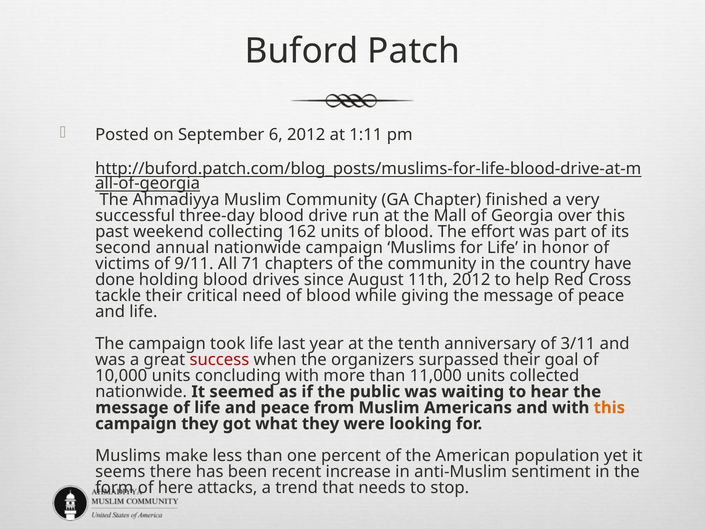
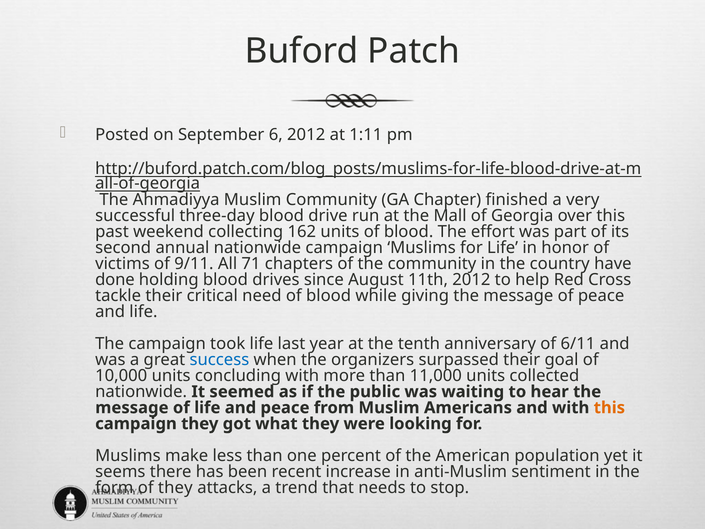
3/11: 3/11 -> 6/11 (578, 344)
success colour: red -> blue (219, 360)
of here: here -> they (175, 487)
